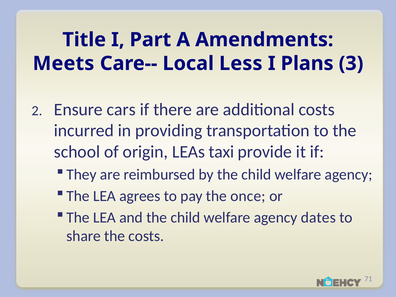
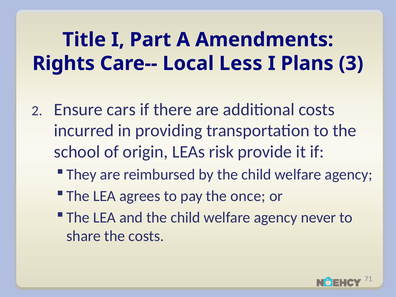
Meets: Meets -> Rights (64, 63)
taxi: taxi -> risk (221, 152)
dates: dates -> never (318, 218)
